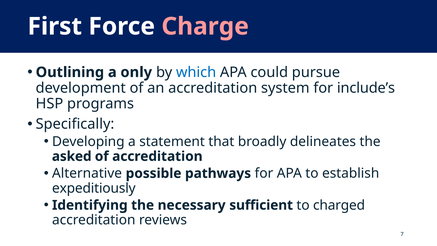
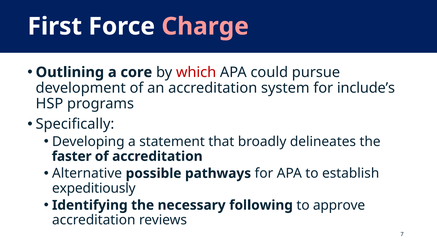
only: only -> core (136, 72)
which colour: blue -> red (196, 72)
asked: asked -> faster (72, 156)
sufficient: sufficient -> following (261, 205)
charged: charged -> approve (339, 205)
